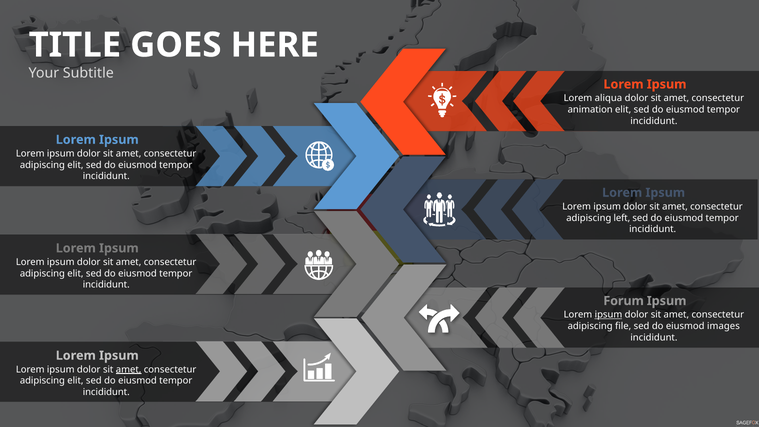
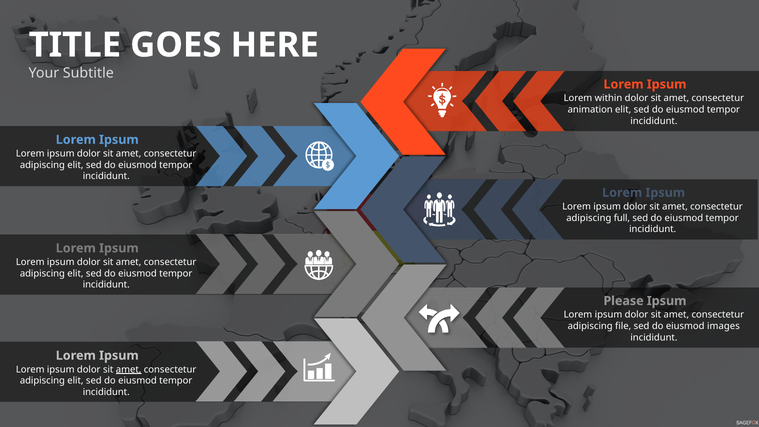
aliqua: aliqua -> within (608, 98)
left: left -> full (622, 218)
Forum: Forum -> Please (624, 301)
ipsum underline: present -> none (608, 315)
